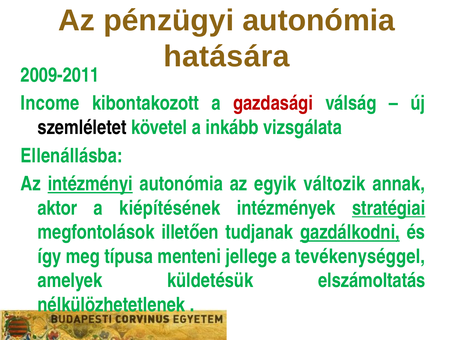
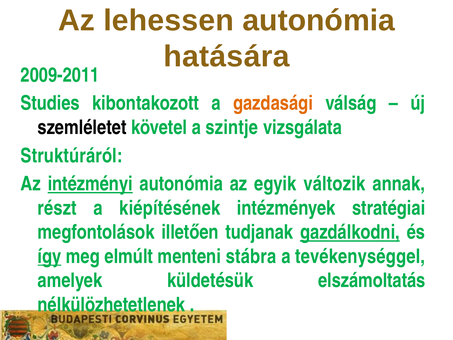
pénzügyi: pénzügyi -> lehessen (169, 20)
Income: Income -> Studies (50, 103)
gazdasági colour: red -> orange (273, 103)
inkább: inkább -> szintje (232, 127)
Ellenállásba: Ellenállásba -> Struktúráról (72, 156)
aktor: aktor -> részt (57, 208)
stratégiai underline: present -> none (389, 208)
így underline: none -> present (49, 256)
típusa: típusa -> elmúlt (129, 256)
jellege: jellege -> stábra (251, 256)
